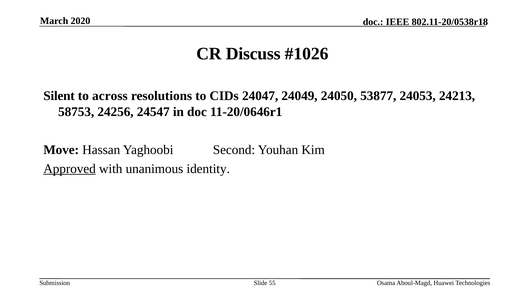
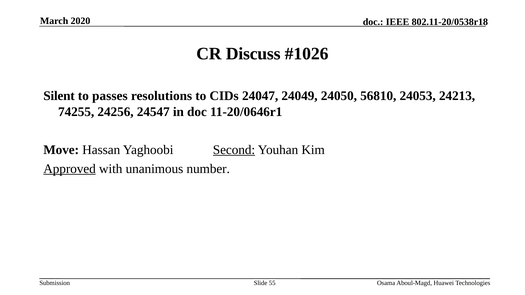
across: across -> passes (110, 96)
53877: 53877 -> 56810 (378, 96)
58753: 58753 -> 74255 (76, 112)
Second underline: none -> present (234, 150)
identity: identity -> number (208, 169)
